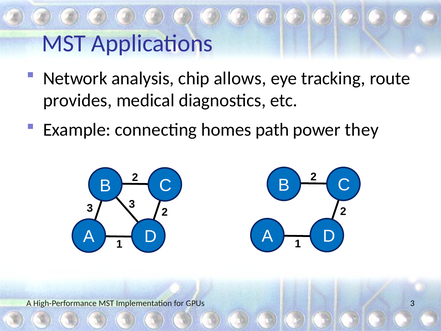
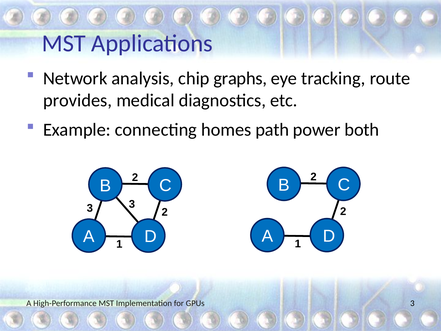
allows: allows -> graphs (240, 78)
they: they -> both (362, 130)
